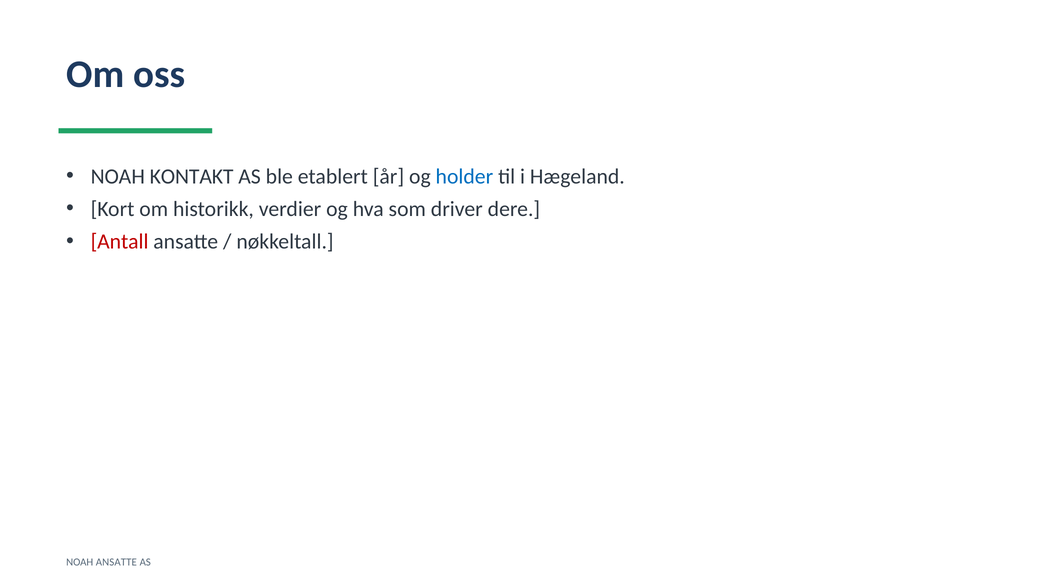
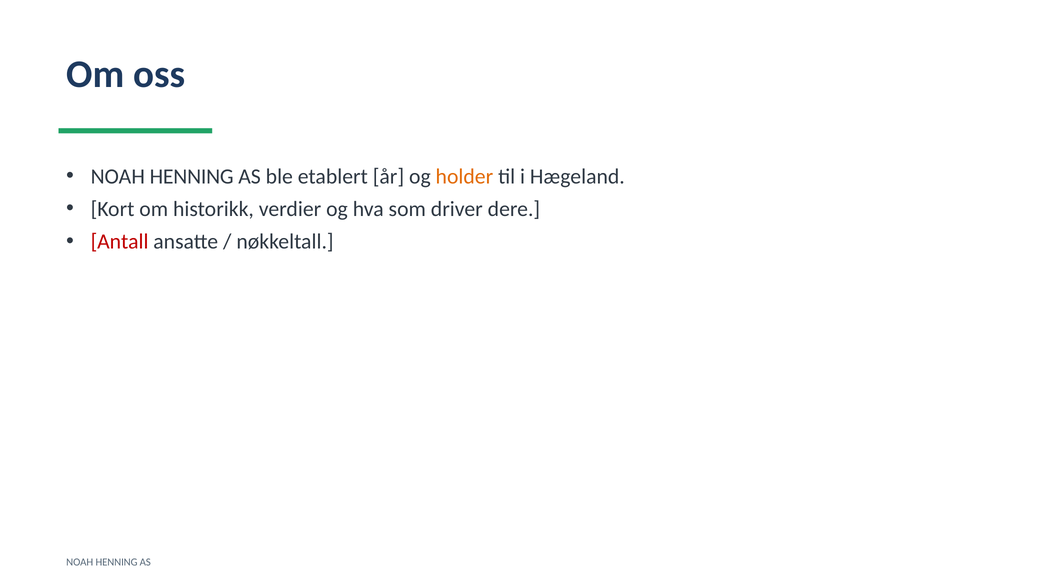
KONTAKT: KONTAKT -> HENNING (192, 176)
holder colour: blue -> orange (464, 176)
ANSATTE: ANSATTE -> HENNING (116, 562)
